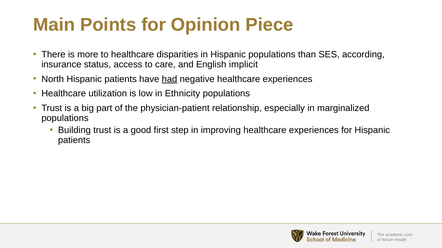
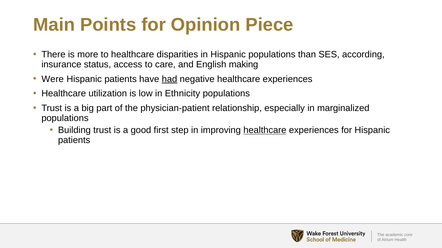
implicit: implicit -> making (244, 65)
North: North -> Were (53, 79)
healthcare underline: none -> present (265, 131)
